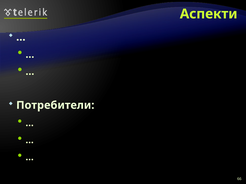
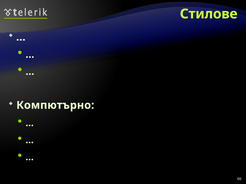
Аспекти: Аспекти -> Стилове (209, 14)
Потребители: Потребители -> Компютърно (55, 105)
